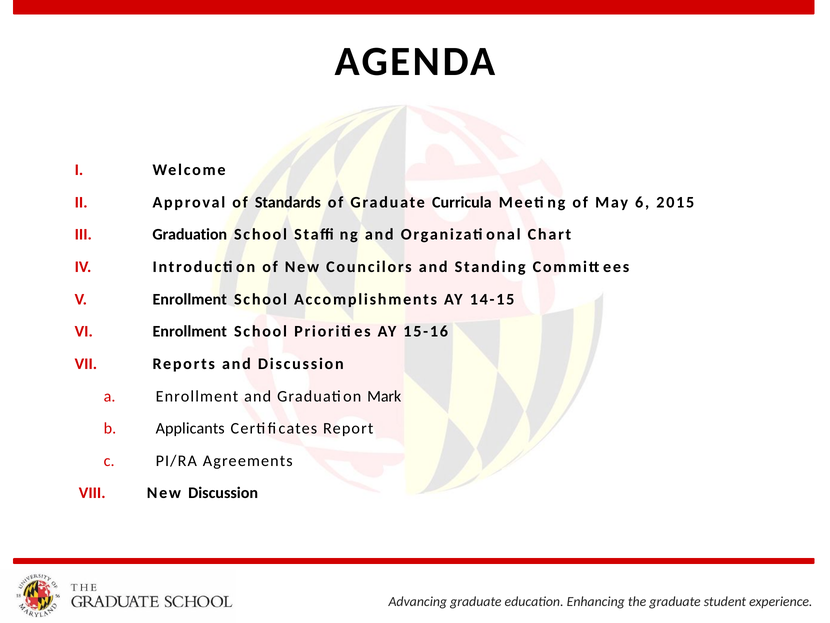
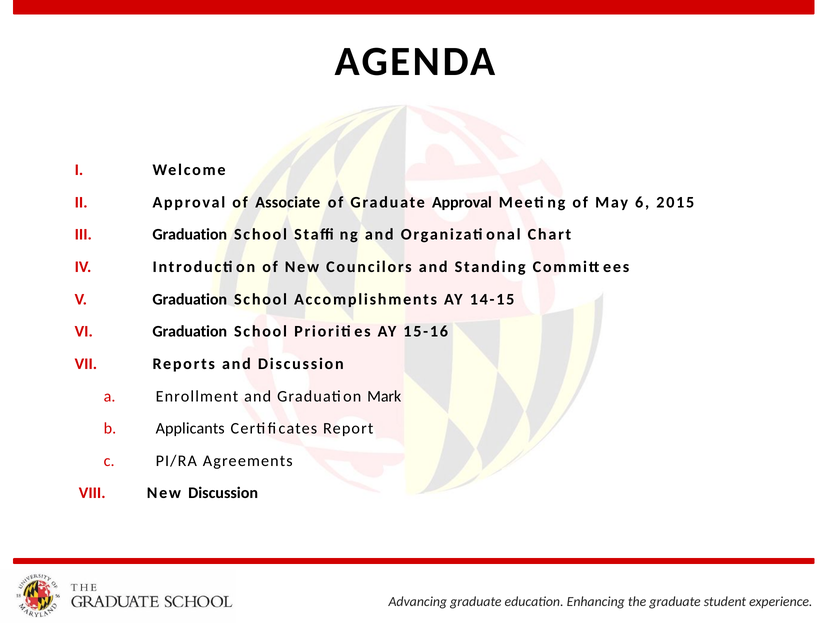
Standards: Standards -> Associate (288, 202)
Graduate Curricula: Curricula -> Approval (462, 202)
Enrollment: Enrollment -> Graduation (190, 299)
Enrollment: Enrollment -> Graduation (190, 331)
